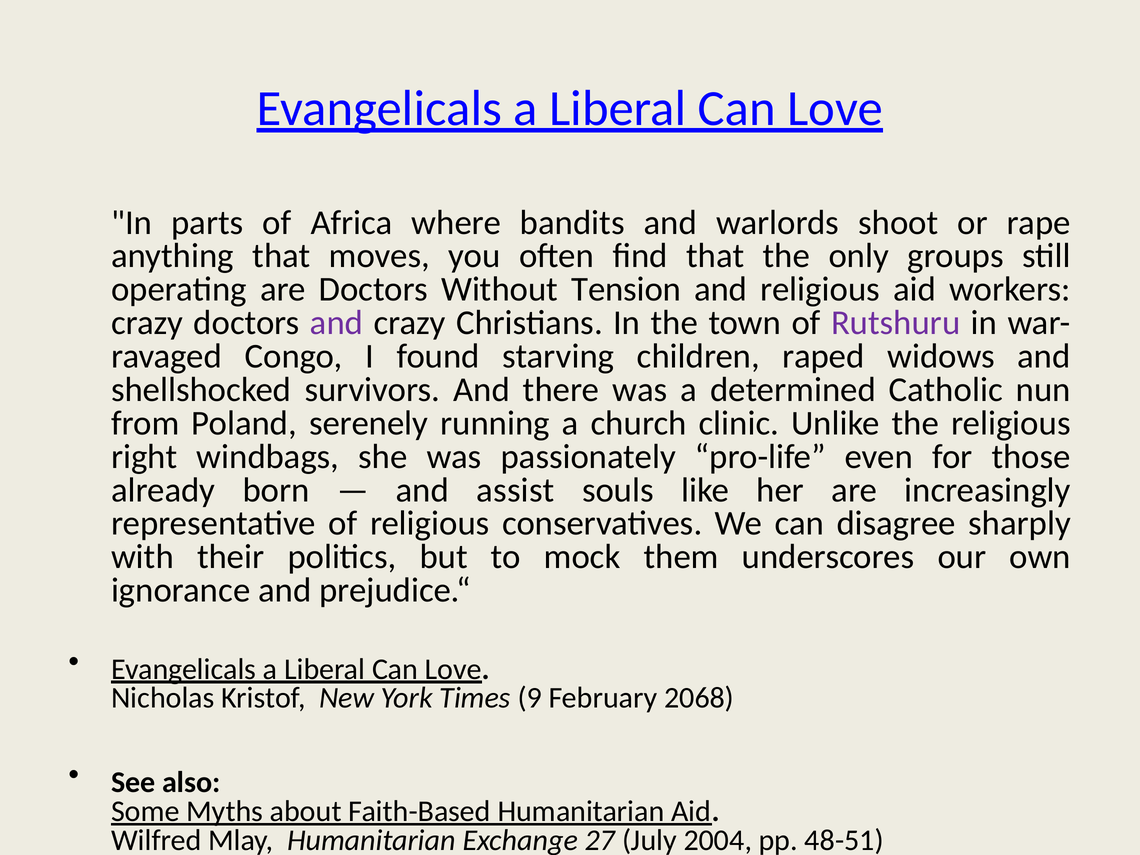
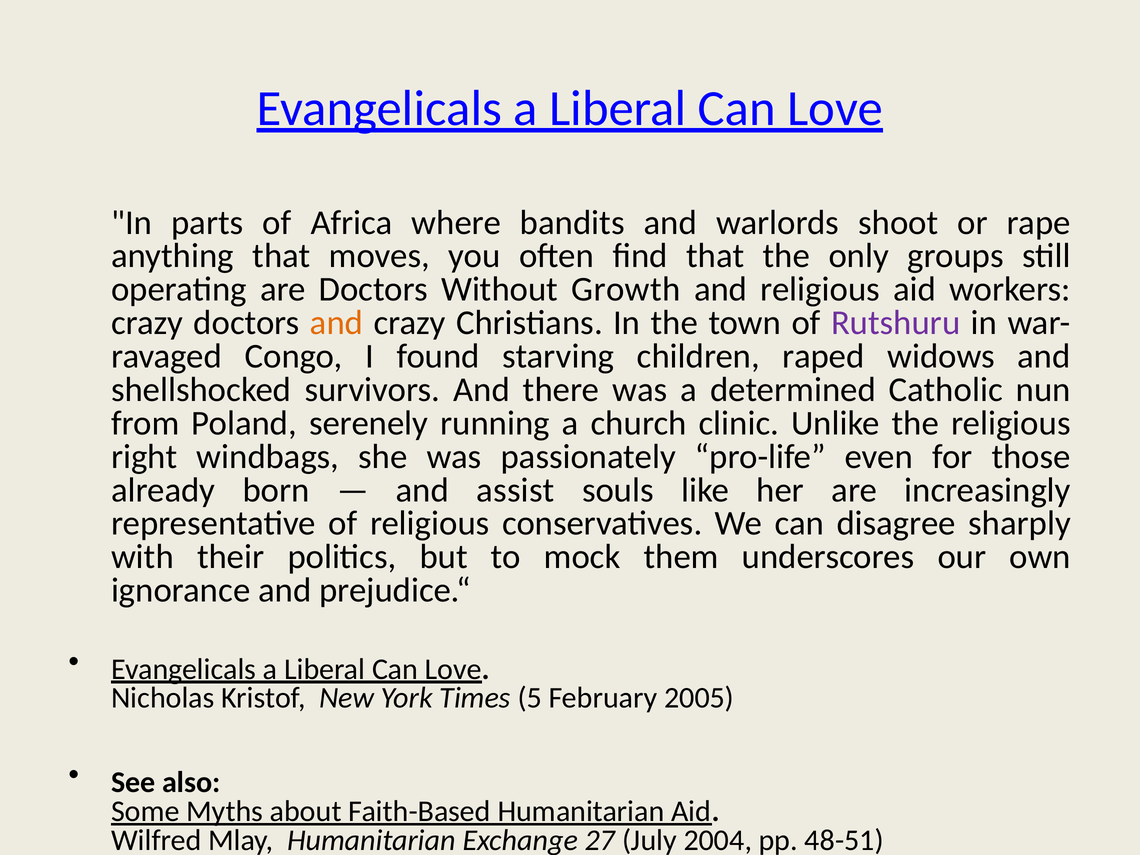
Tension: Tension -> Growth (626, 289)
and colour: purple -> orange (337, 323)
9: 9 -> 5 (530, 698)
2068: 2068 -> 2005 (699, 698)
